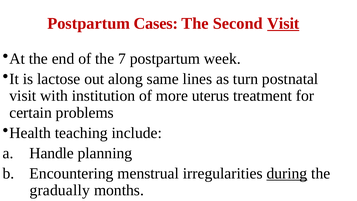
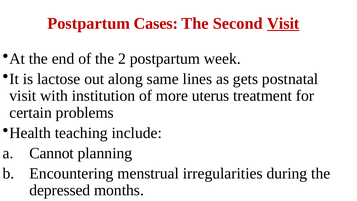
7: 7 -> 2 (122, 59)
turn: turn -> gets (246, 79)
Handle: Handle -> Cannot (52, 153)
during underline: present -> none (287, 173)
gradually: gradually -> depressed (60, 190)
